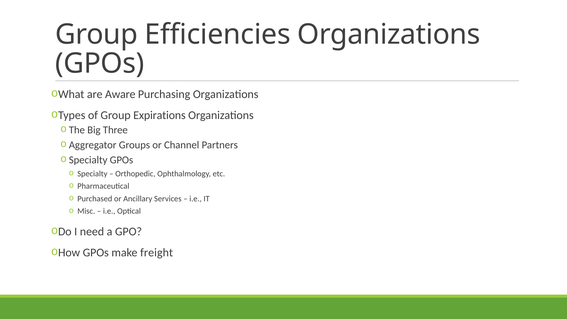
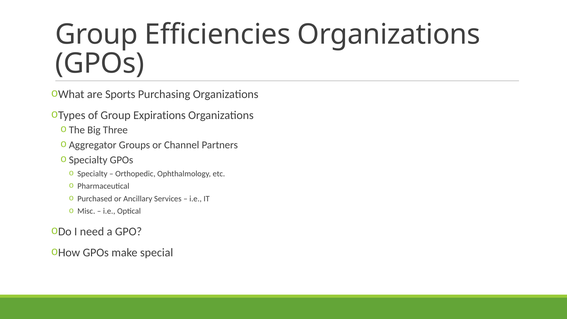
Aware: Aware -> Sports (120, 94)
freight: freight -> special (157, 253)
